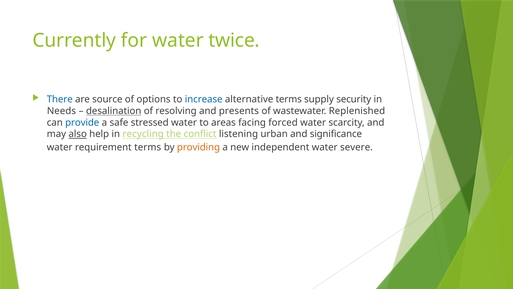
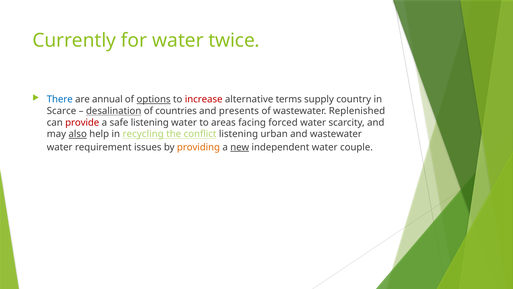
source: source -> annual (107, 99)
options underline: none -> present (154, 99)
increase colour: blue -> red (204, 99)
security: security -> country (354, 99)
Needs: Needs -> Scarce (61, 111)
resolving: resolving -> countries (176, 111)
provide colour: blue -> red (82, 122)
safe stressed: stressed -> listening (150, 122)
and significance: significance -> wastewater (336, 134)
requirement terms: terms -> issues (148, 147)
new underline: none -> present (240, 147)
severe: severe -> couple (357, 147)
